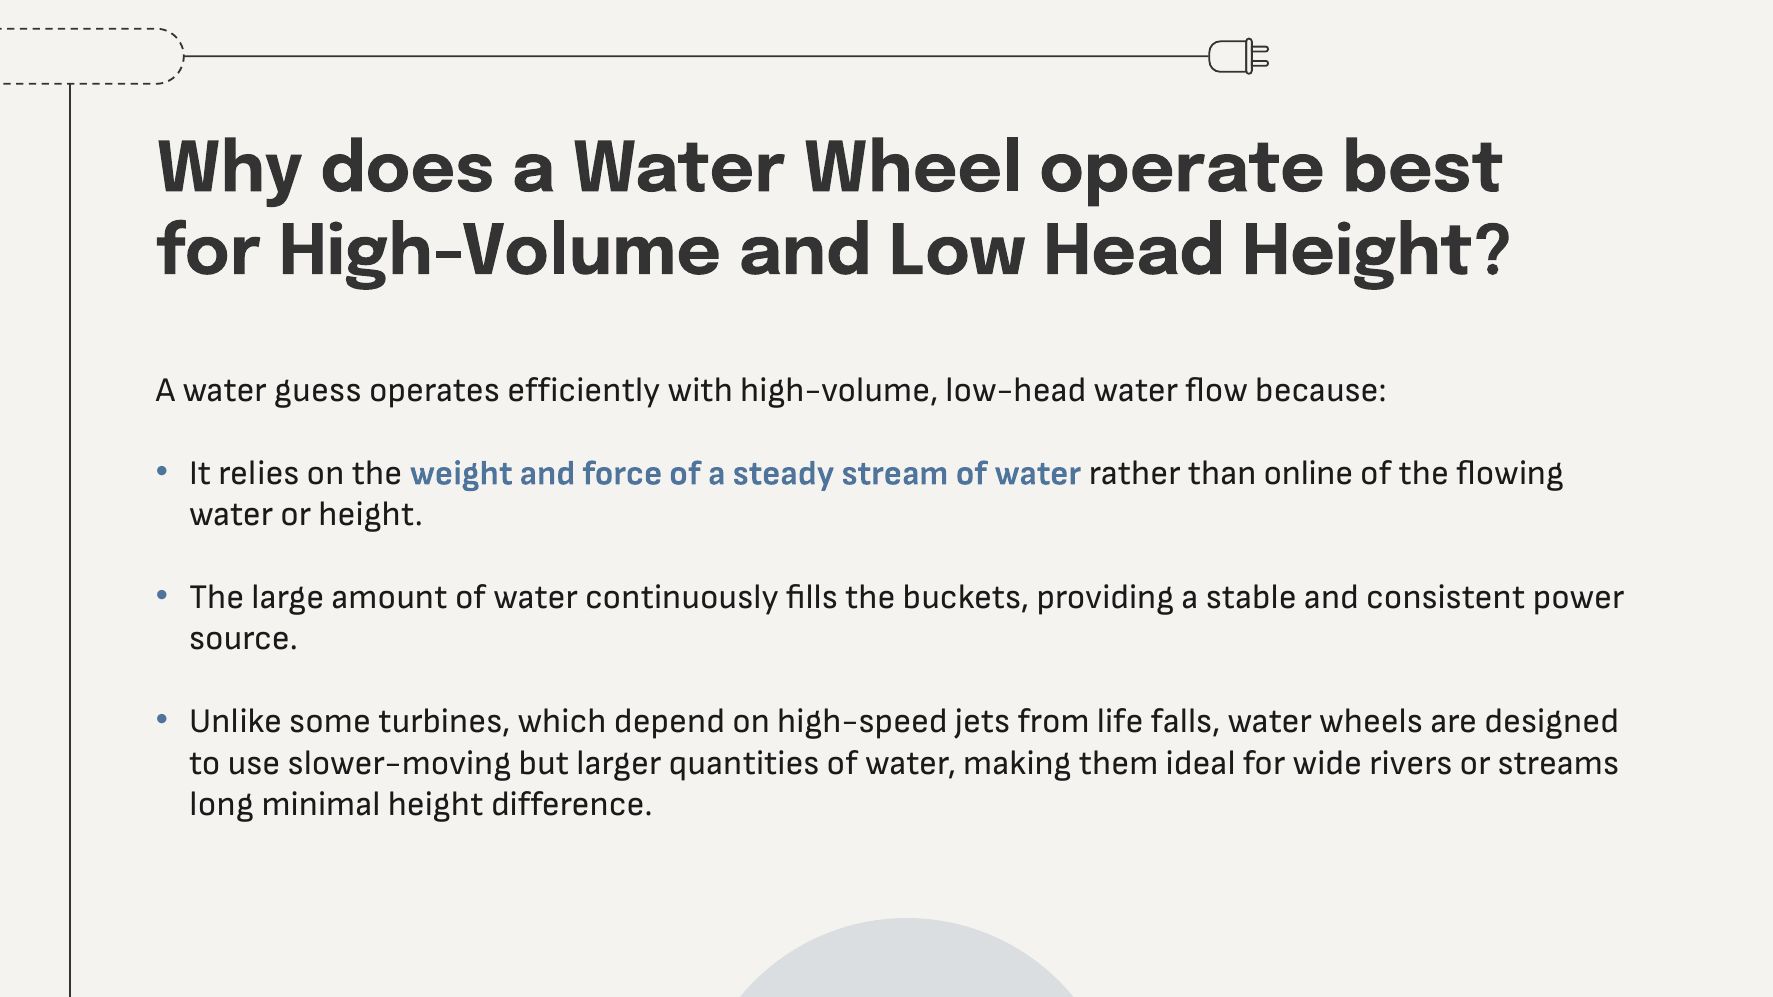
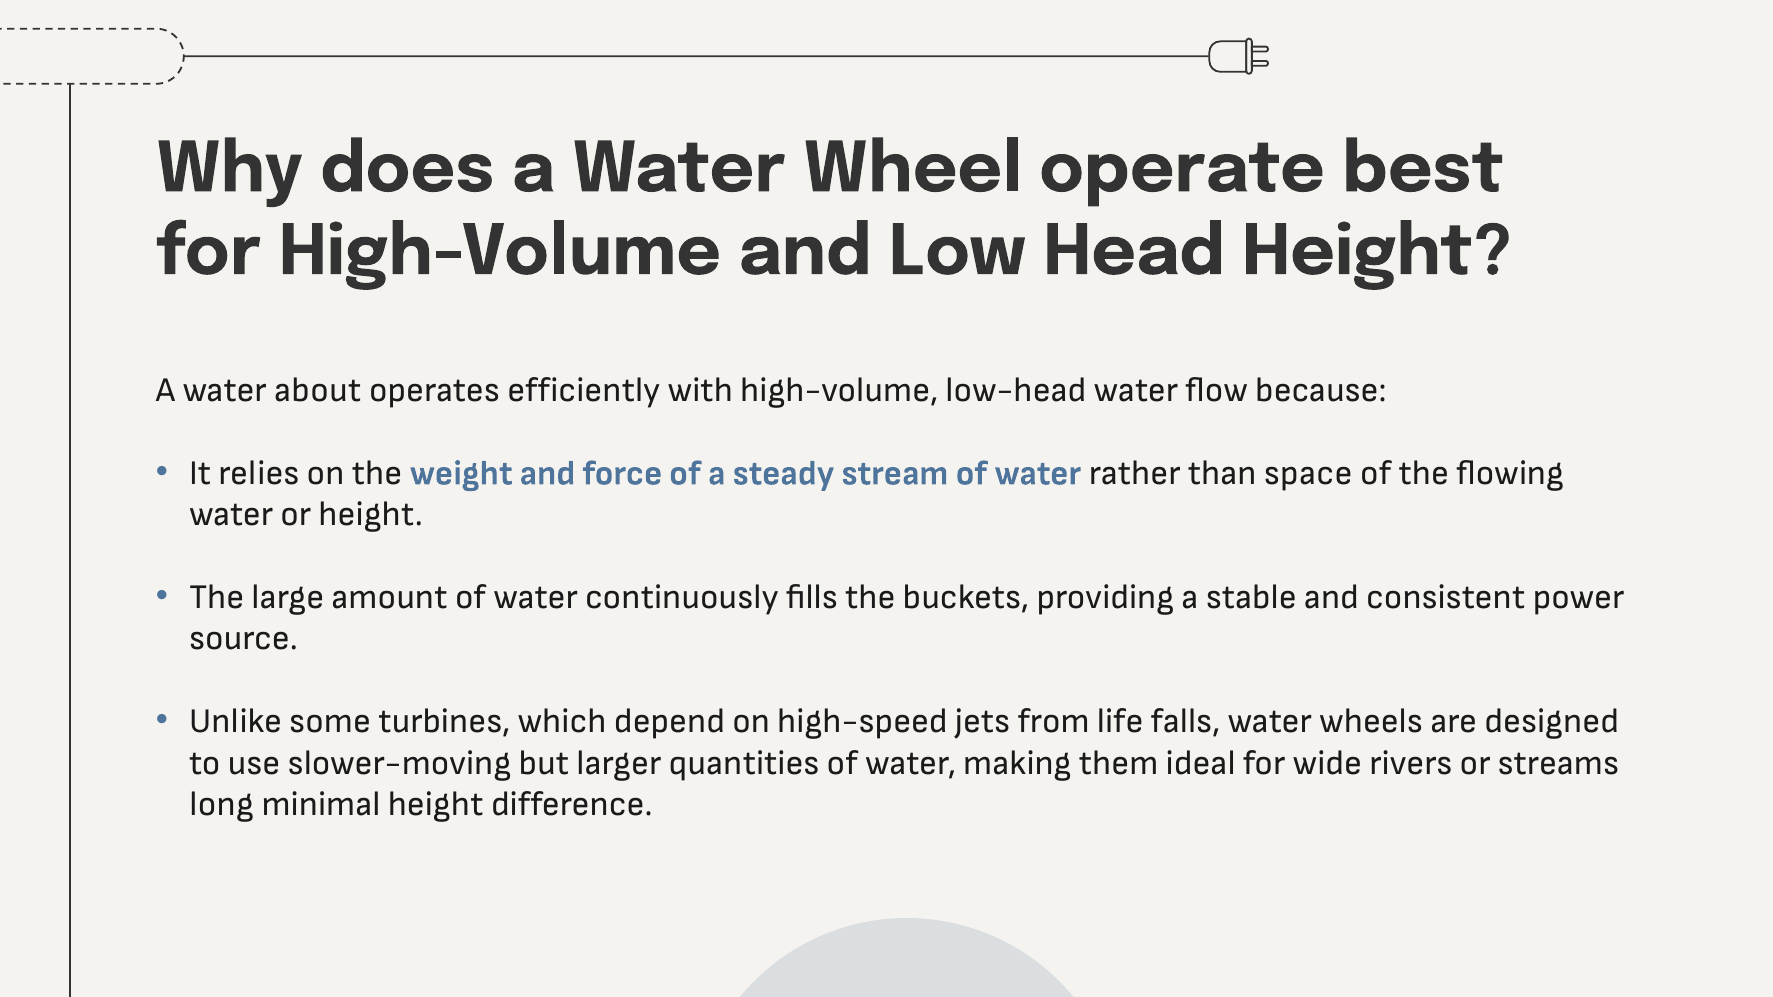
guess: guess -> about (318, 390)
online: online -> space (1308, 473)
